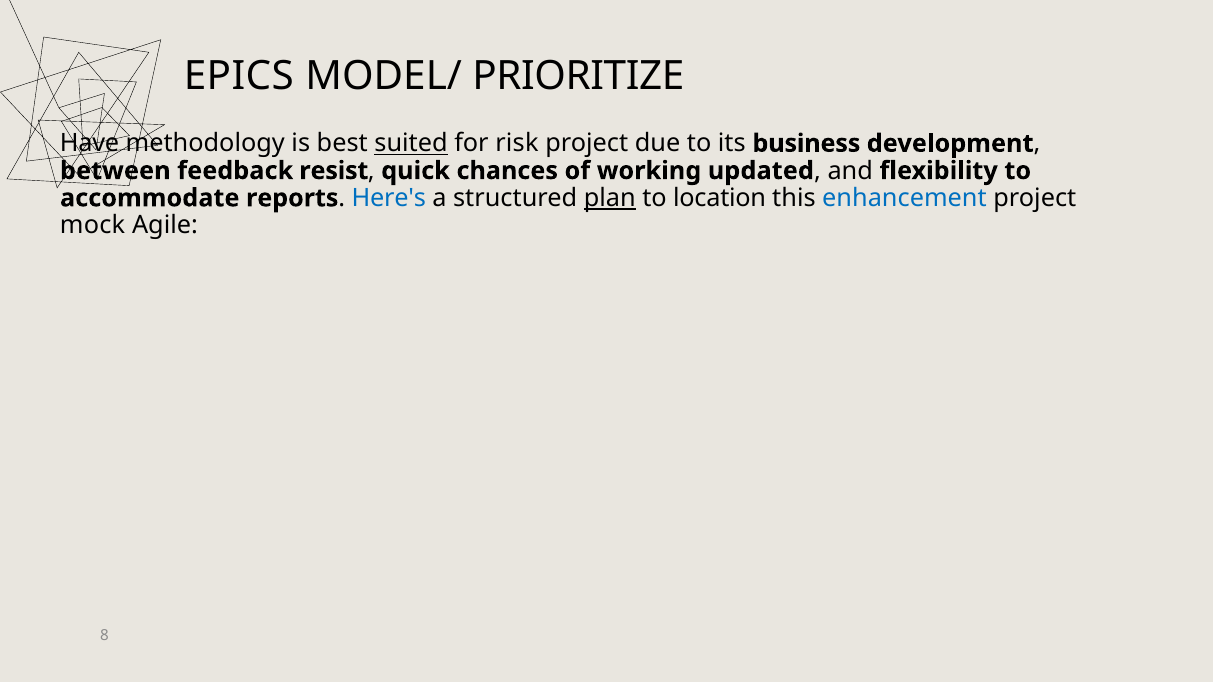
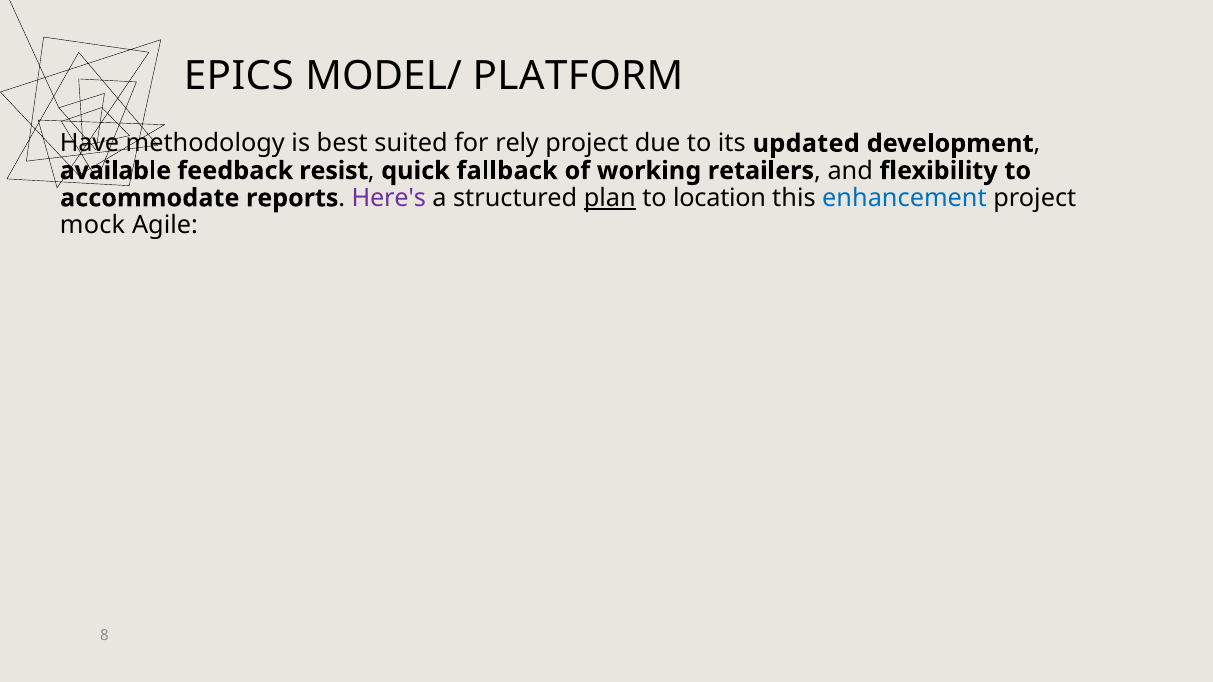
PRIORITIZE: PRIORITIZE -> PLATFORM (578, 76)
suited underline: present -> none (411, 143)
risk: risk -> rely (517, 143)
business: business -> updated (806, 143)
between: between -> available (115, 171)
chances: chances -> fallback (507, 171)
updated: updated -> retailers (761, 171)
Here's colour: blue -> purple (389, 198)
